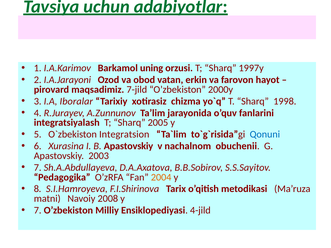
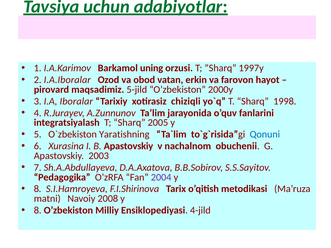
I.A.Jarayoni: I.A.Jarayoni -> I.A.Iboralar (67, 80)
7-jild: 7-jild -> 5-jild (137, 90)
chizma: chizma -> chiziqli (186, 101)
Integratsion: Integratsion -> Yaratishning (124, 134)
2004 colour: orange -> purple (161, 177)
7: 7 -> 8 (38, 211)
